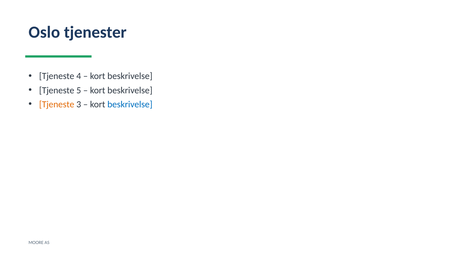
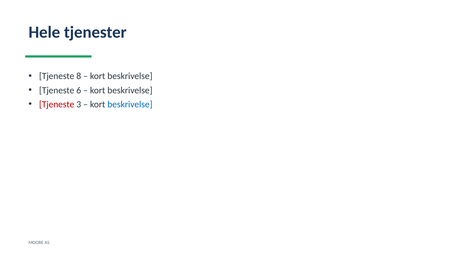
Oslo: Oslo -> Hele (44, 32)
4: 4 -> 8 (79, 76)
5: 5 -> 6 (79, 90)
Tjeneste colour: orange -> red (57, 104)
